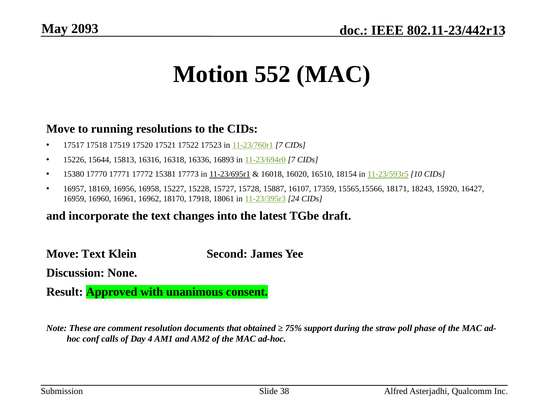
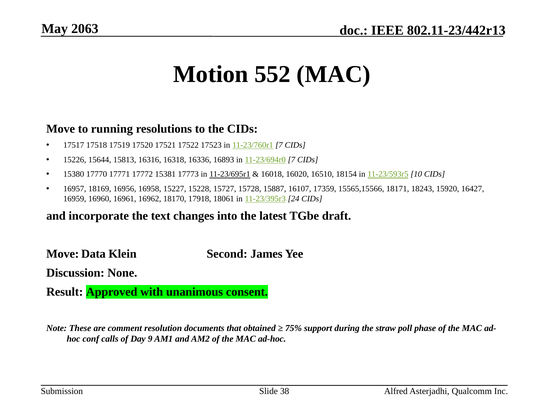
2093: 2093 -> 2063 (85, 29)
Move Text: Text -> Data (93, 254)
4: 4 -> 9 (150, 339)
